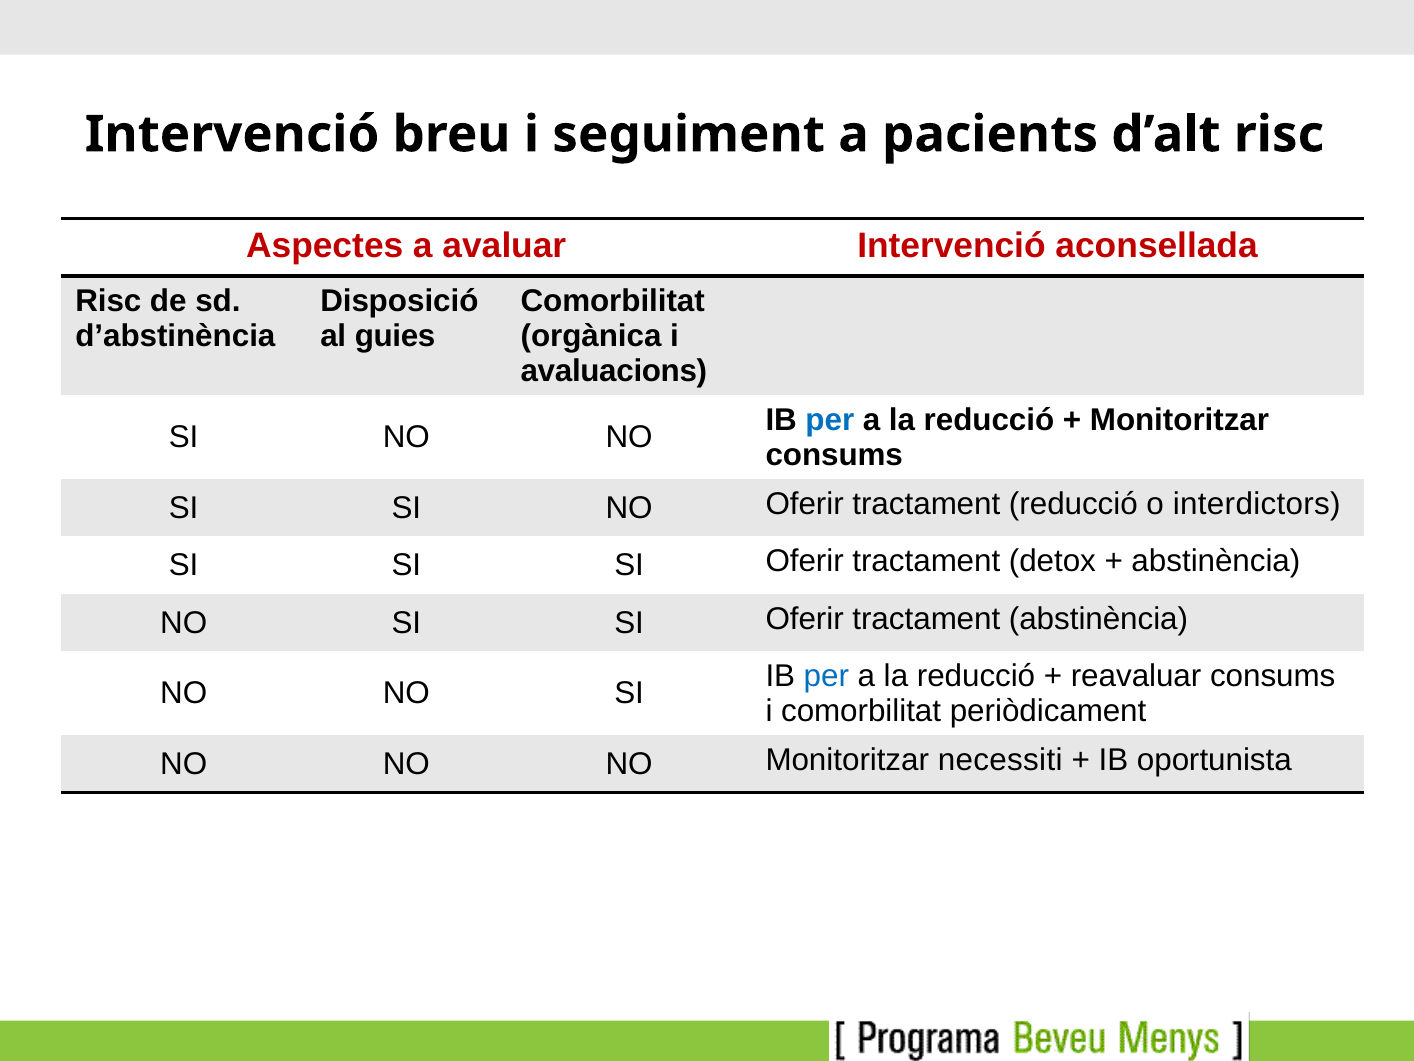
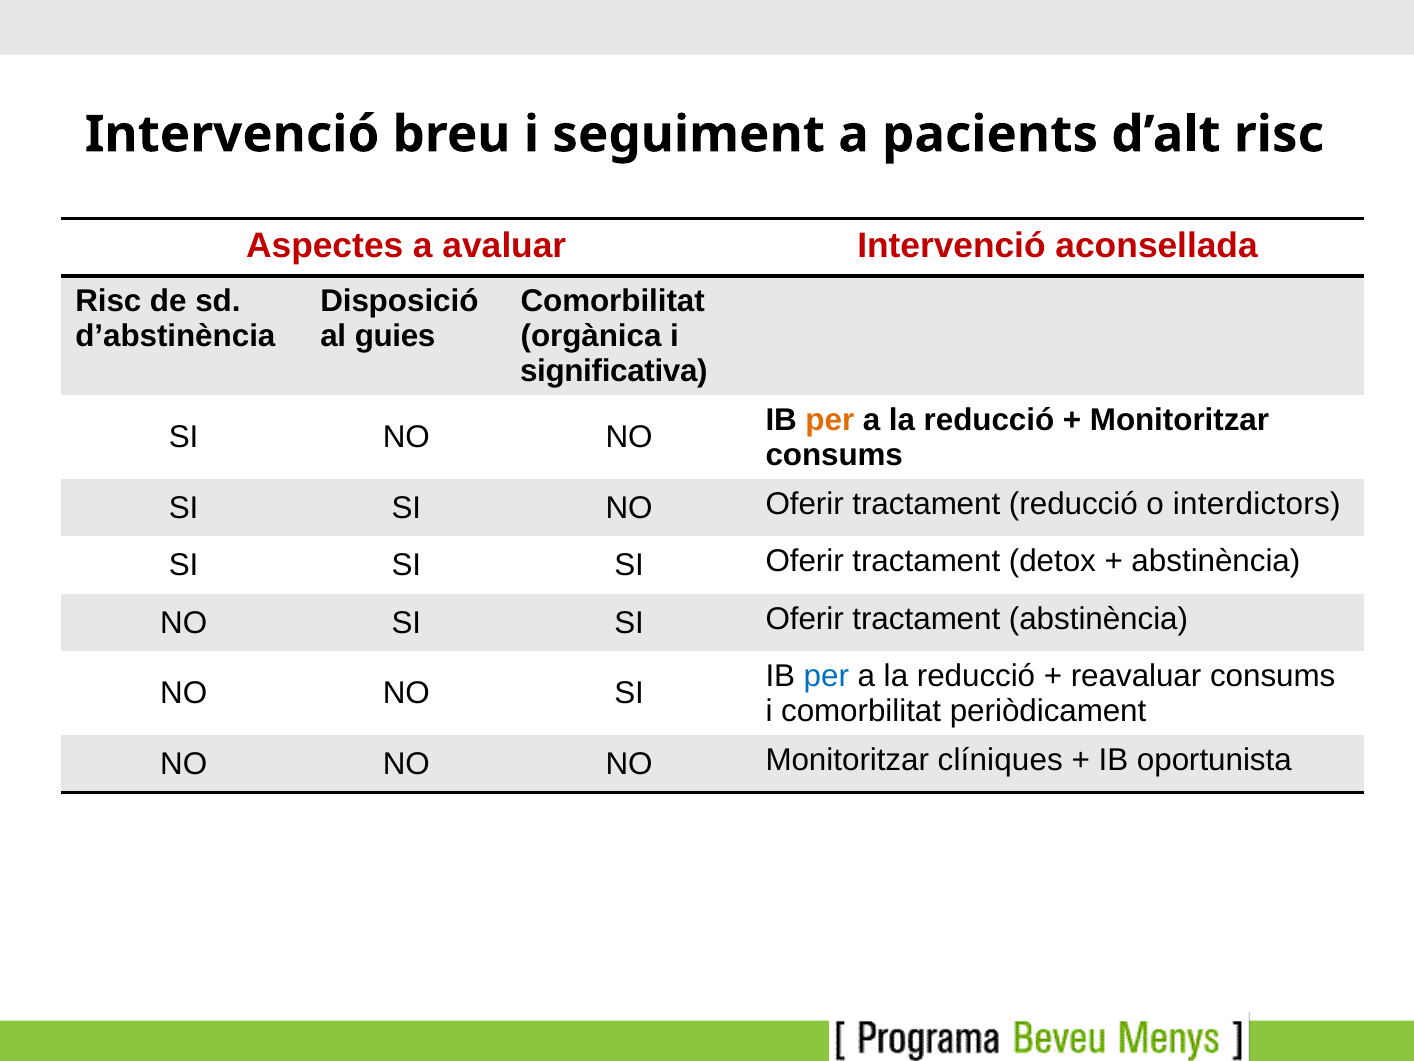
avaluacions: avaluacions -> significativa (614, 371)
per colour: blue -> orange (830, 420)
necessiti: necessiti -> clíniques (1000, 760)
